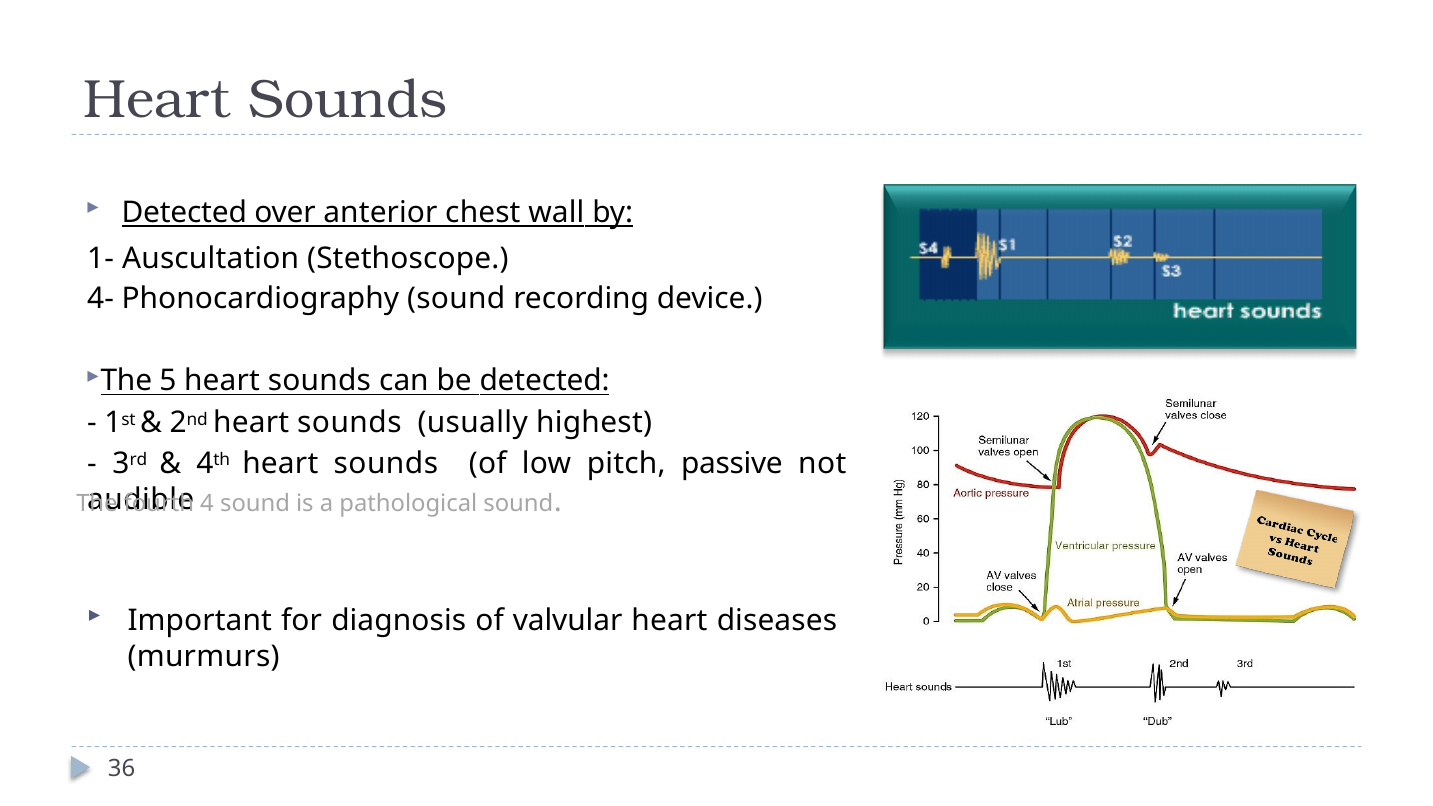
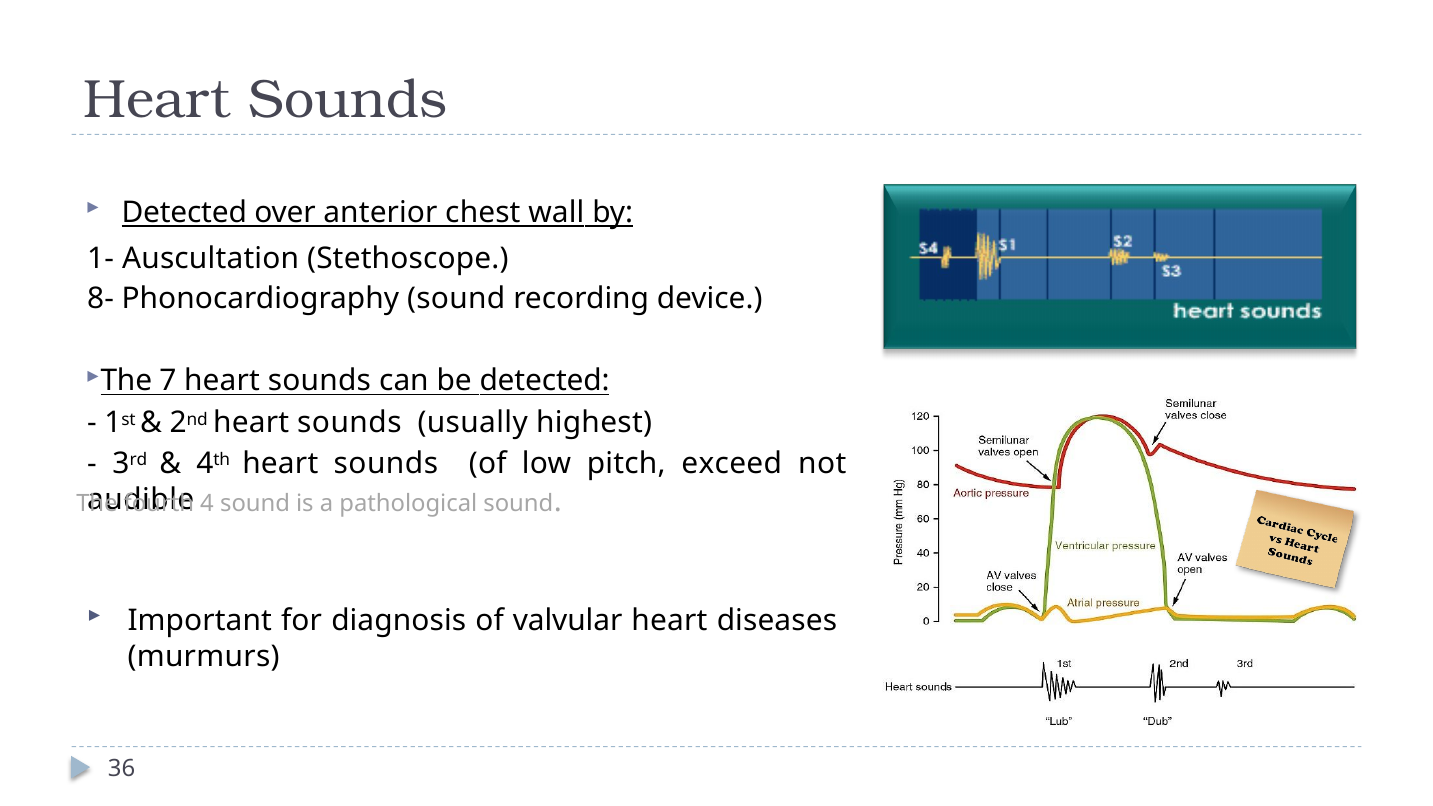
4-: 4- -> 8- (101, 299)
5: 5 -> 7 (168, 381)
passive: passive -> exceed (732, 464)
